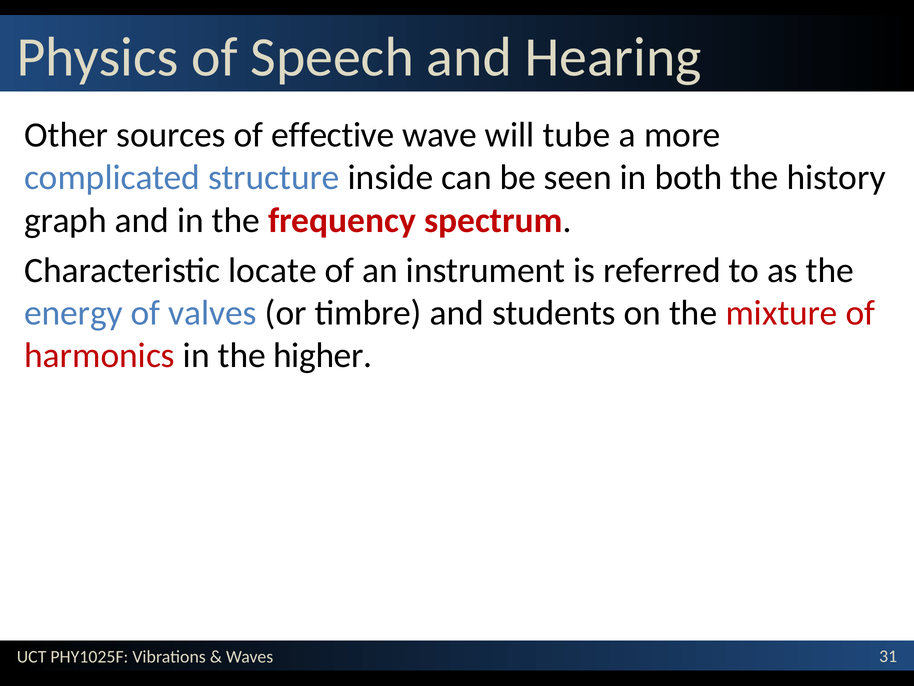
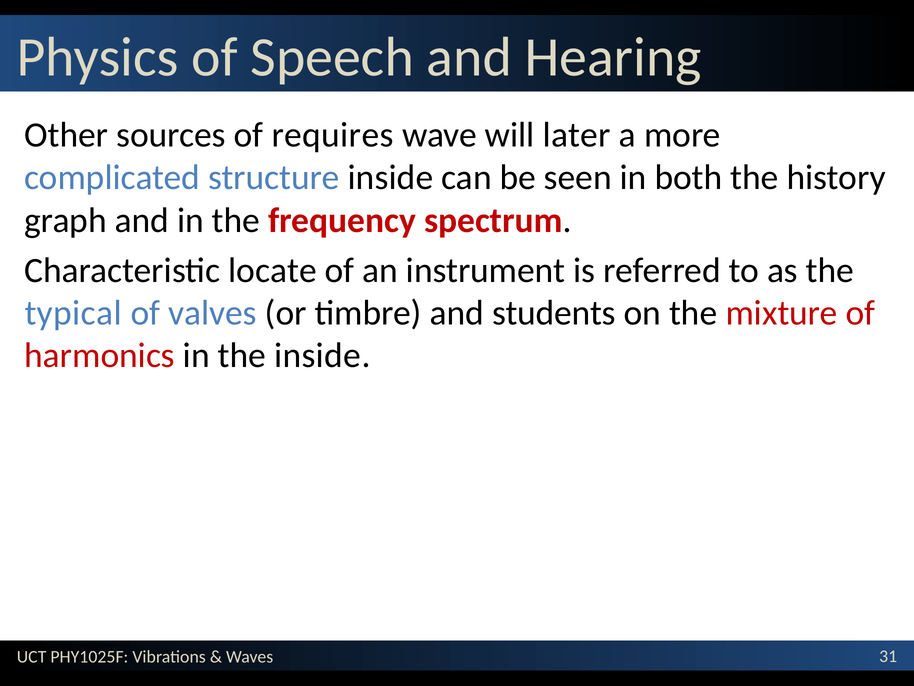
effective: effective -> requires (332, 135)
tube: tube -> later (577, 135)
energy: energy -> typical (73, 313)
the higher: higher -> inside (322, 355)
